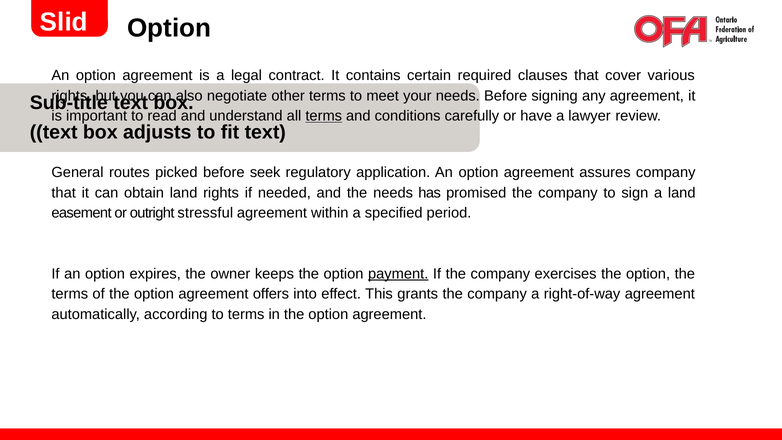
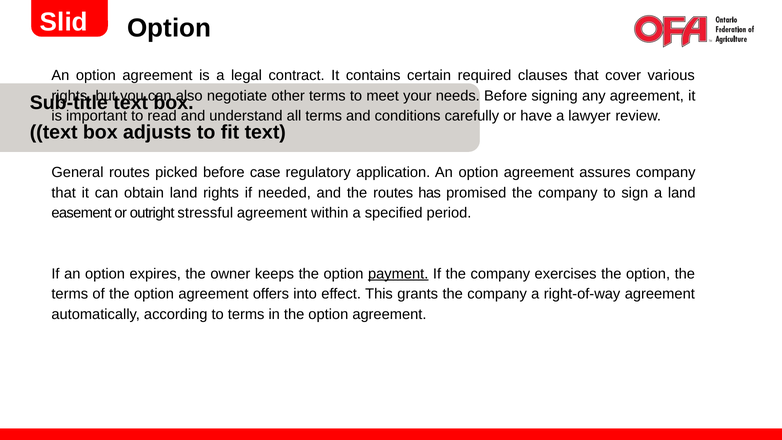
terms underline: present -> none (324, 116)
seek: seek -> case (265, 173)
the needs: needs -> routes (393, 193)
